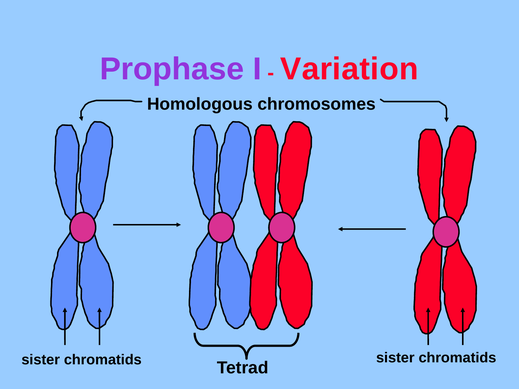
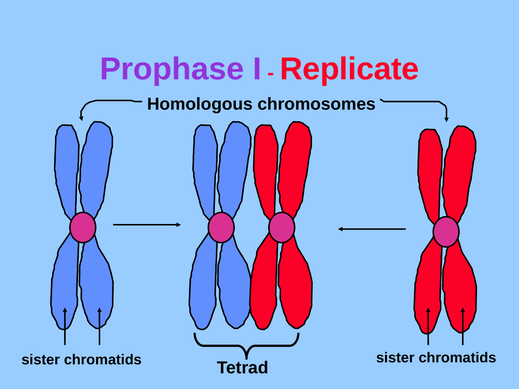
Variation: Variation -> Replicate (350, 69)
